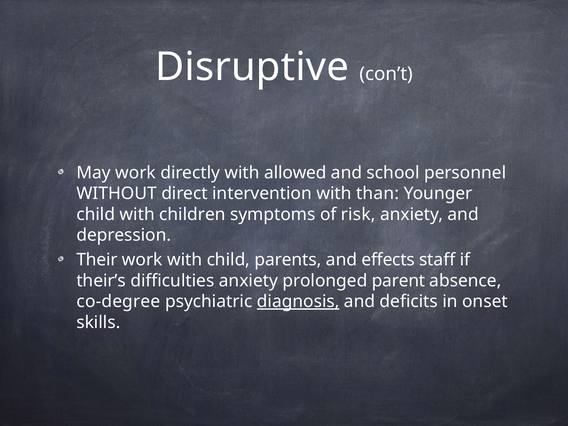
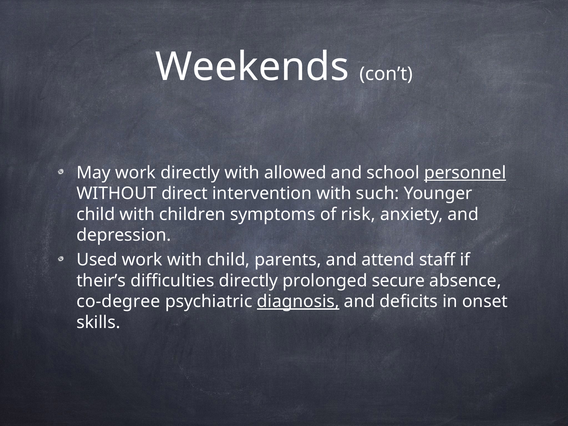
Disruptive: Disruptive -> Weekends (252, 67)
personnel underline: none -> present (465, 173)
than: than -> such (378, 193)
Their: Their -> Used (97, 260)
effects: effects -> attend (388, 260)
difficulties anxiety: anxiety -> directly (248, 281)
parent: parent -> secure (398, 281)
